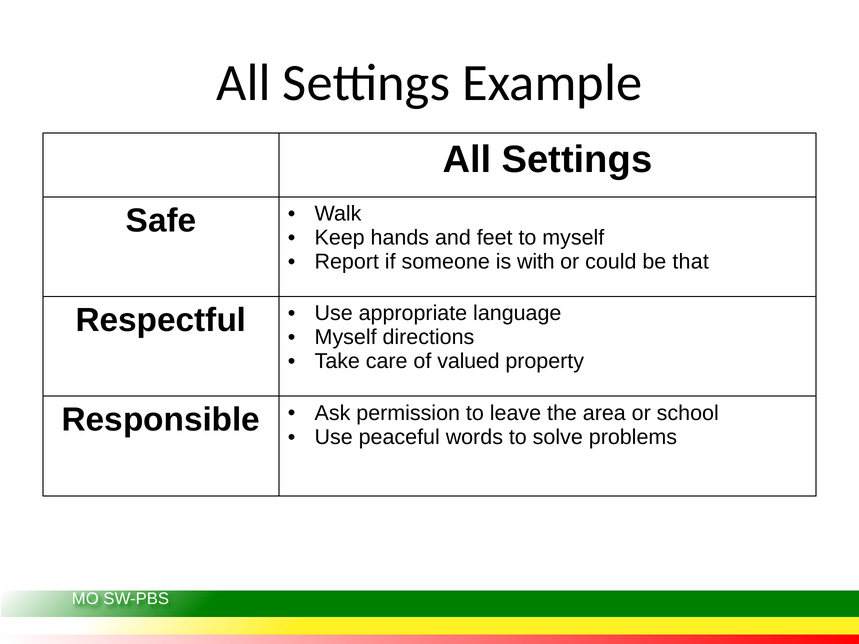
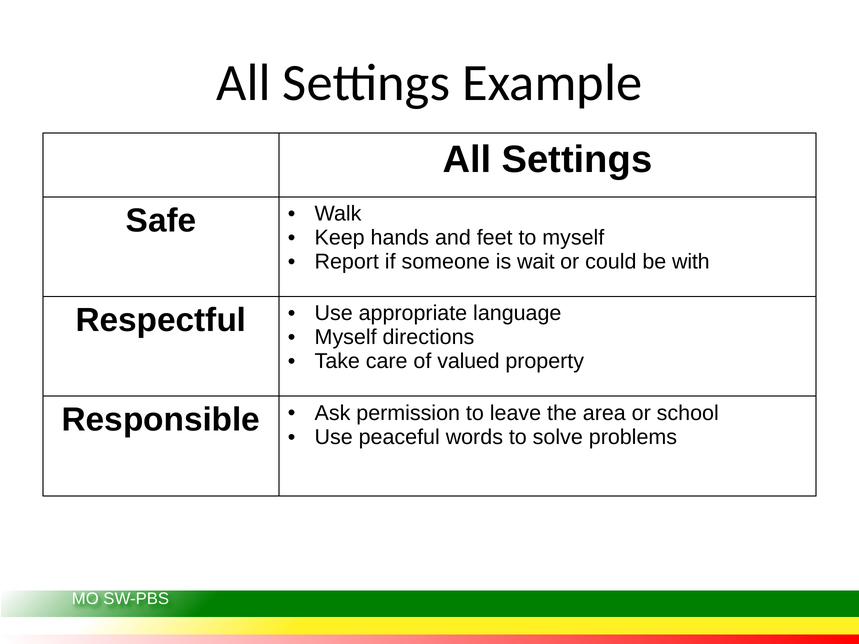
with: with -> wait (536, 262)
that: that -> with (691, 262)
